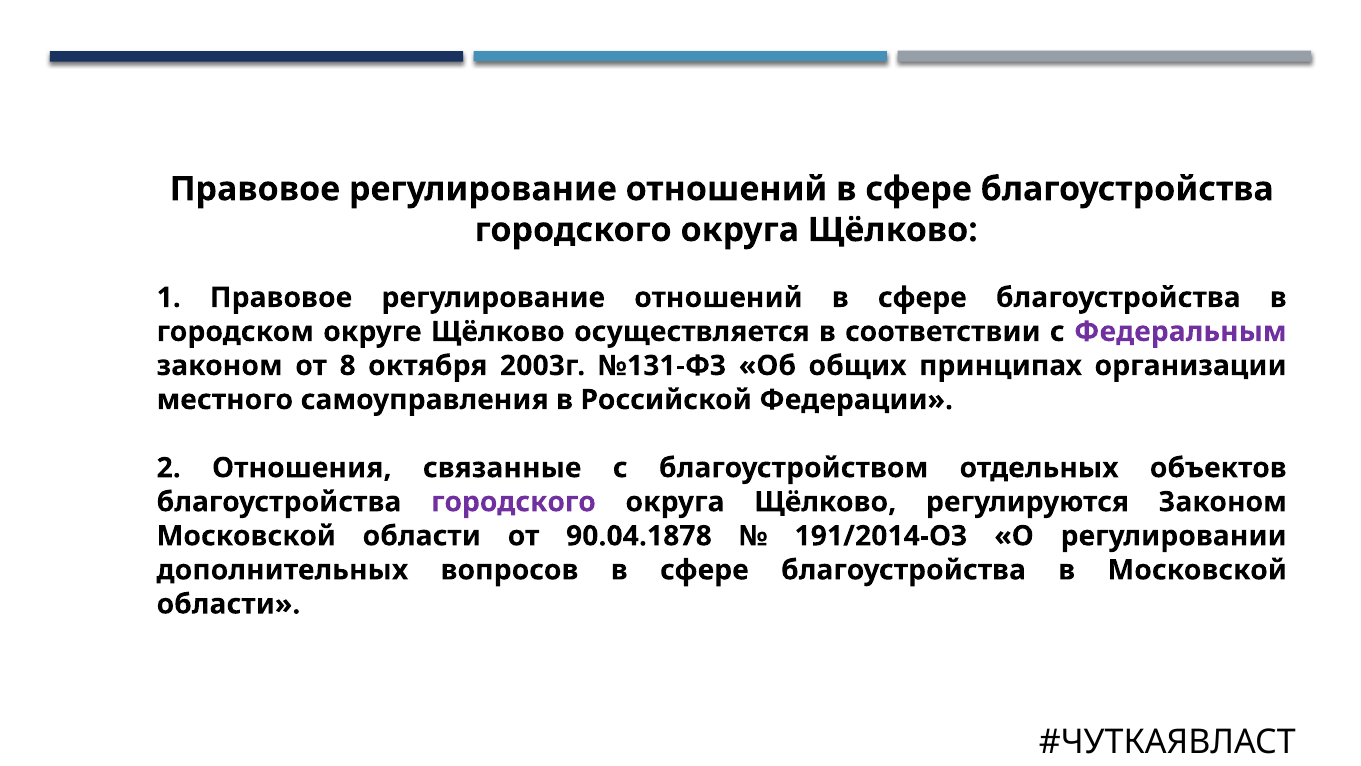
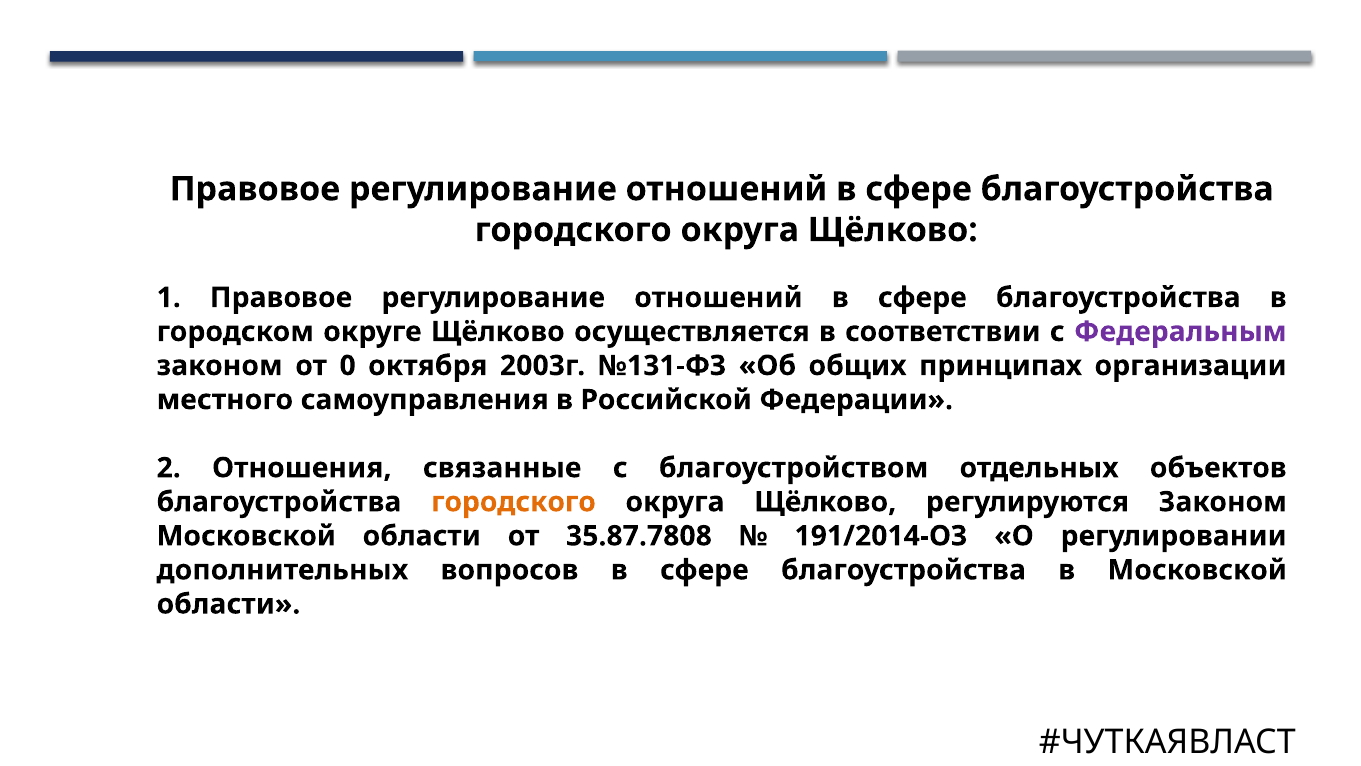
8: 8 -> 0 (348, 366)
городского colour: purple -> orange (513, 502)
90.04.1878: 90.04.1878 -> 35.87.7808 (639, 536)
